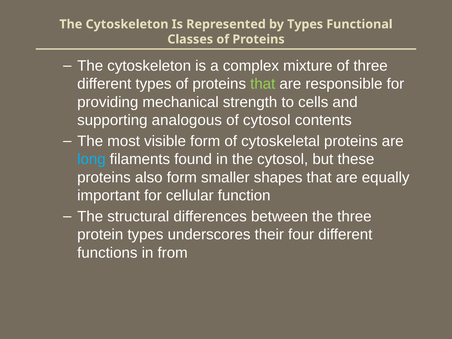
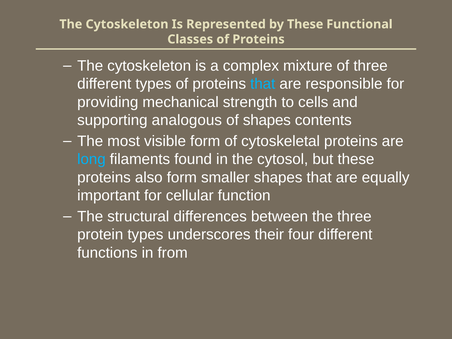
by Types: Types -> These (305, 24)
that colour: light green -> light blue (263, 84)
of cytosol: cytosol -> shapes (267, 120)
